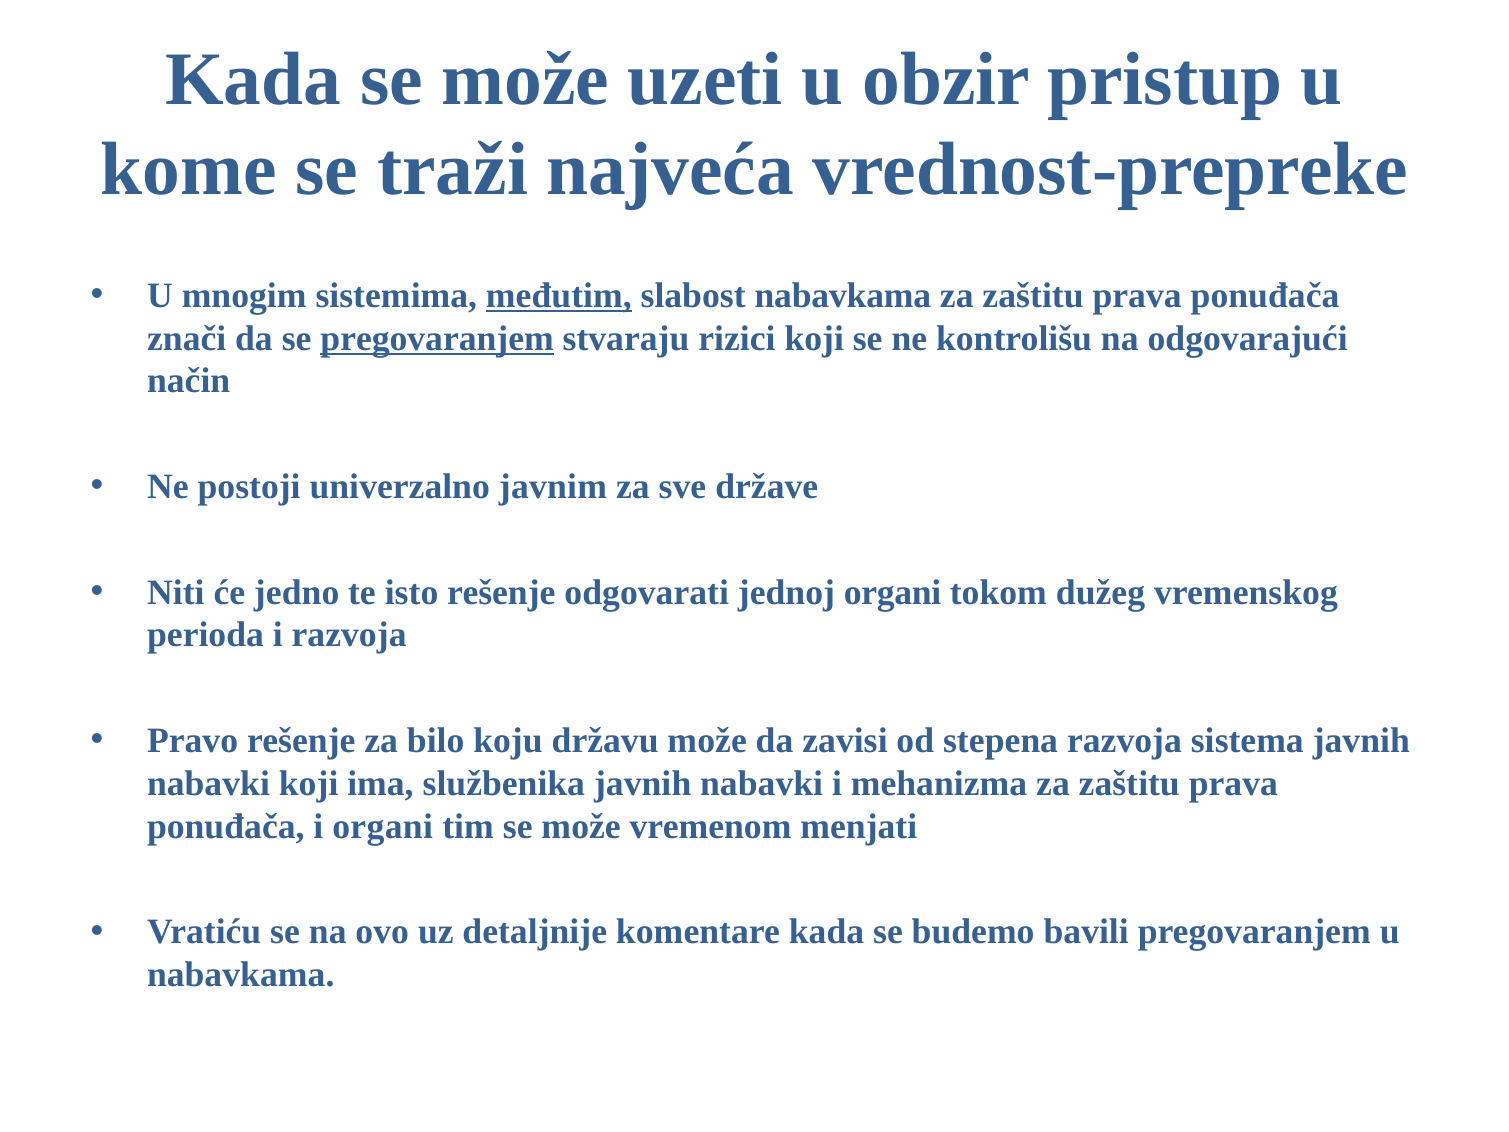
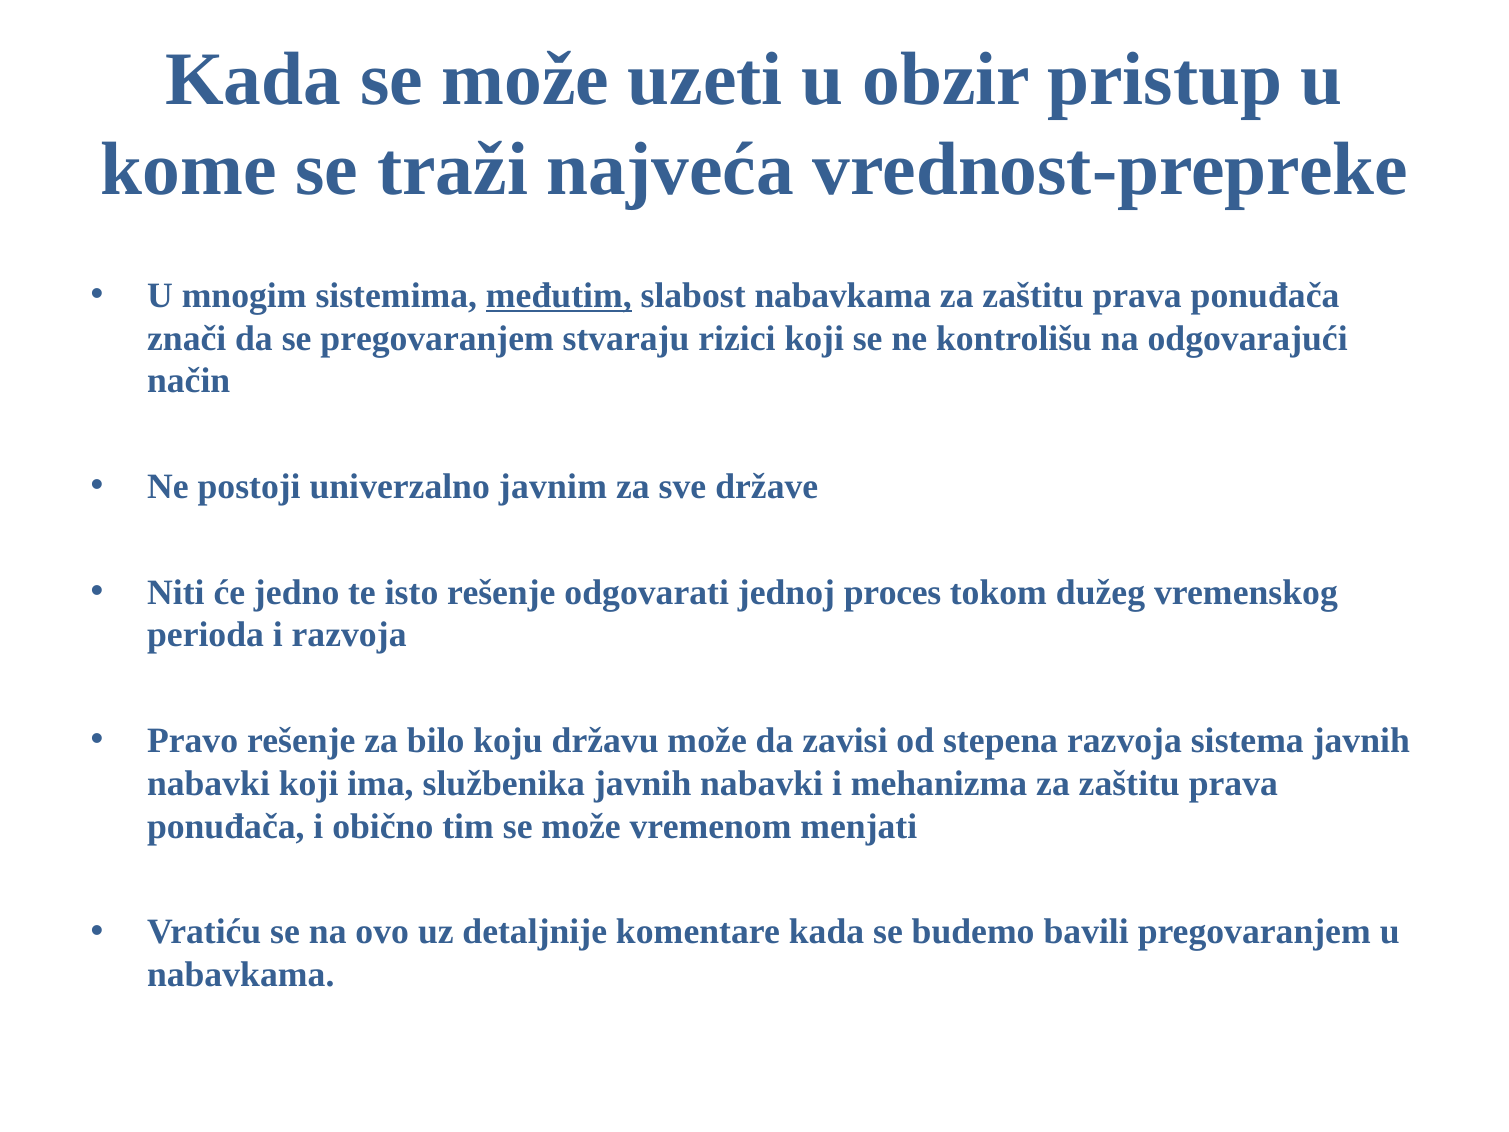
pregovaranjem underline: present -> none (437, 338)
jednoj organi: organi -> proces (893, 592)
i organi: organi -> obično (383, 826)
